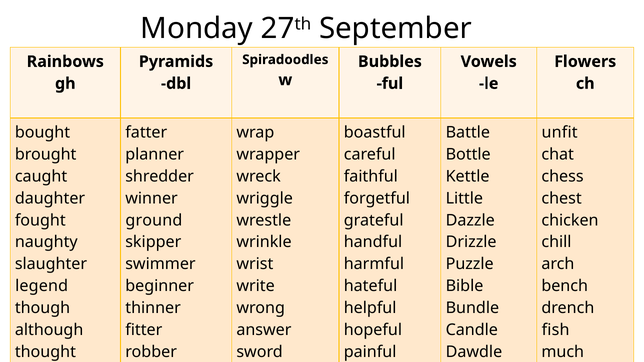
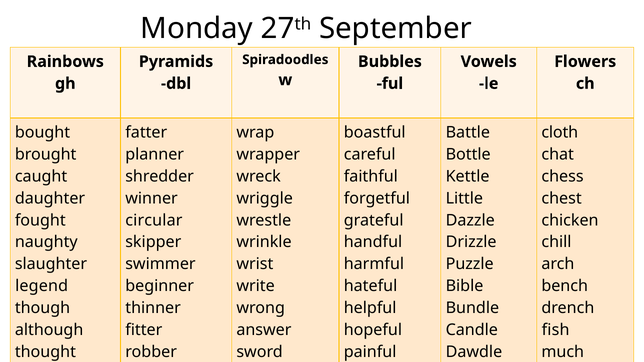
unfit: unfit -> cloth (560, 132)
ground: ground -> circular (154, 220)
